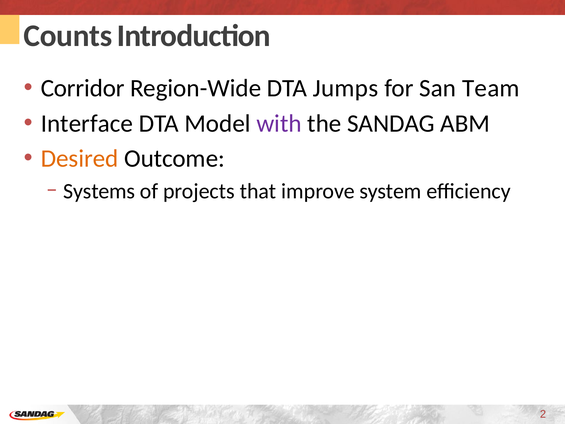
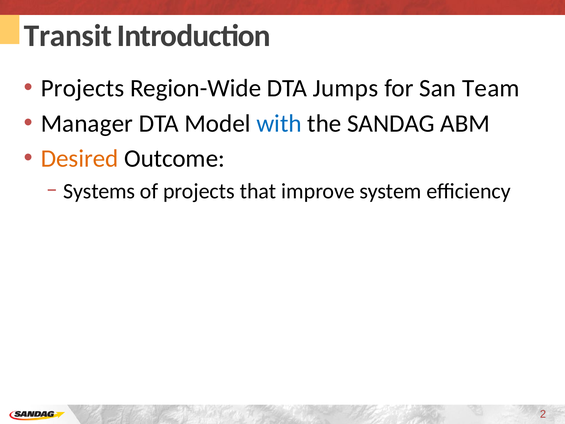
Counts: Counts -> Transit (68, 36)
Corridor: Corridor -> Projects (82, 88)
Interface: Interface -> Manager (87, 123)
with colour: purple -> blue (279, 123)
